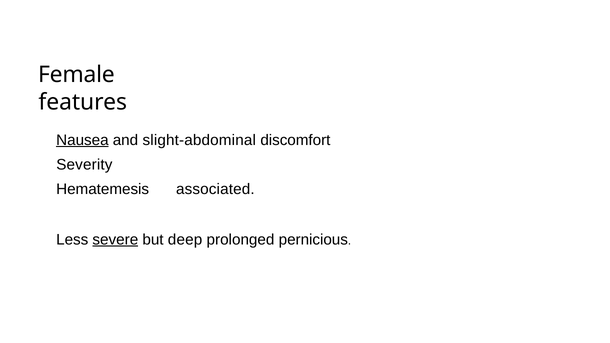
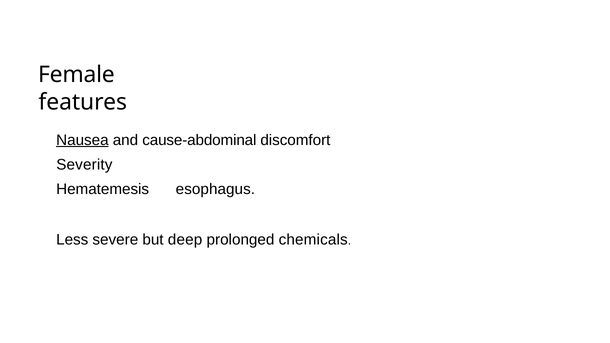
slight-abdominal: slight-abdominal -> cause-abdominal (199, 140)
associated: associated -> esophagus (215, 189)
severe underline: present -> none (115, 240)
pernicious: pernicious -> chemicals (313, 240)
